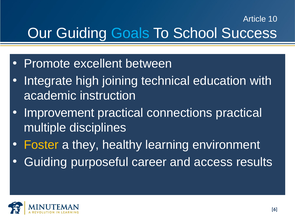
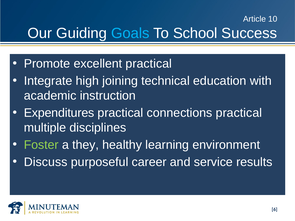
excellent between: between -> practical (149, 64)
Improvement: Improvement -> Expenditures (59, 113)
Foster colour: yellow -> light green (41, 145)
Guiding: Guiding -> Discuss (46, 162)
access: access -> service (213, 162)
